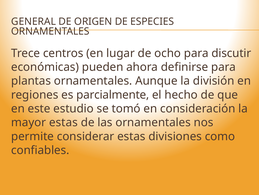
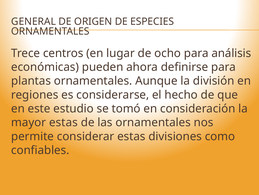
discutir: discutir -> análisis (231, 53)
parcialmente: parcialmente -> considerarse (113, 94)
